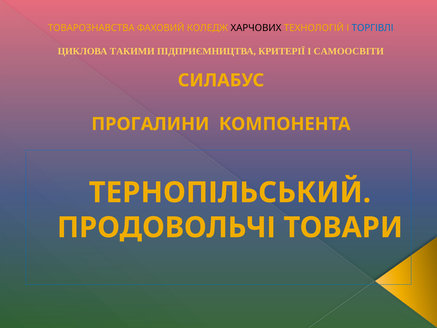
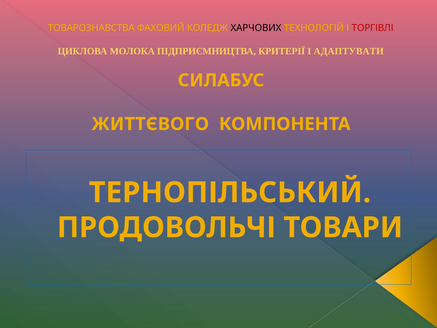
ТОРГІВЛІ colour: blue -> red (373, 28)
ТАКИМИ: ТАКИМИ -> МОЛОКА (132, 51)
САМООСВІТИ: САМООСВІТИ -> АДАПТУВАТИ (349, 51)
ПРОГАЛИНИ: ПРОГАЛИНИ -> ЖИТТЄВОГО (150, 124)
